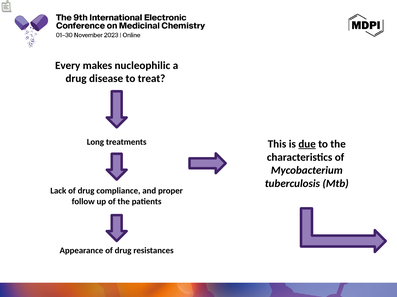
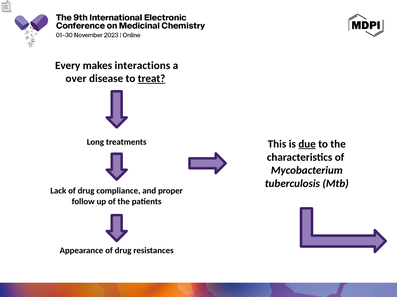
nucleophilic: nucleophilic -> interactions (142, 66)
drug: drug -> over (76, 79)
treat underline: none -> present (152, 79)
